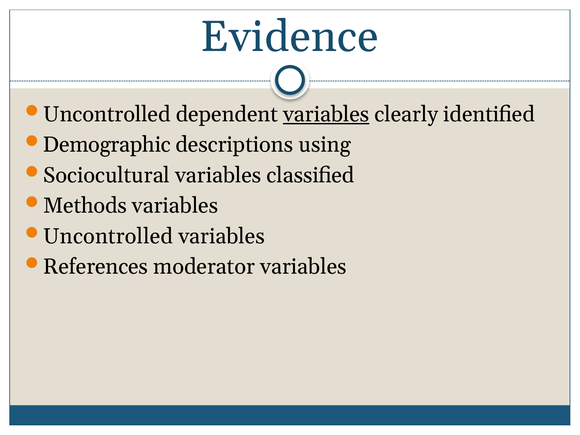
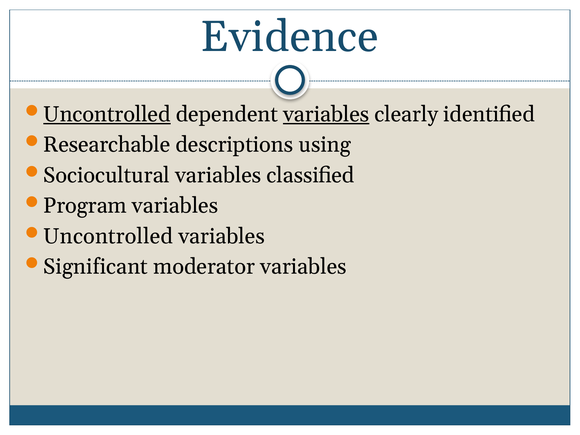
Uncontrolled underline: none -> present (107, 114)
Demographic: Demographic -> Researchable (107, 145)
Methods: Methods -> Program (85, 206)
References: References -> Significant (96, 267)
